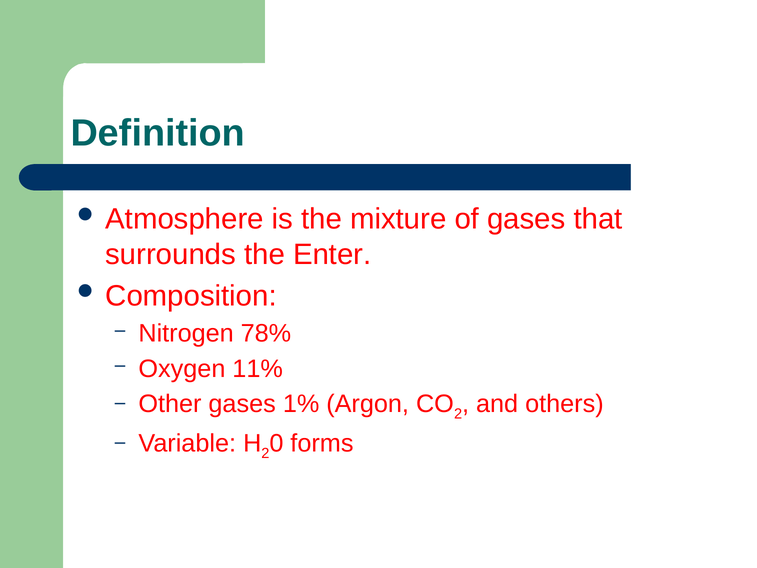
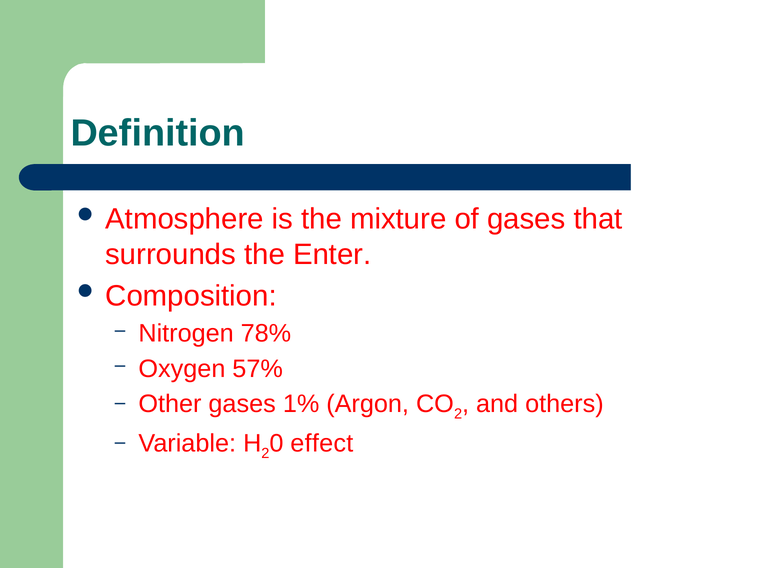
11%: 11% -> 57% (258, 369)
forms: forms -> effect (322, 443)
